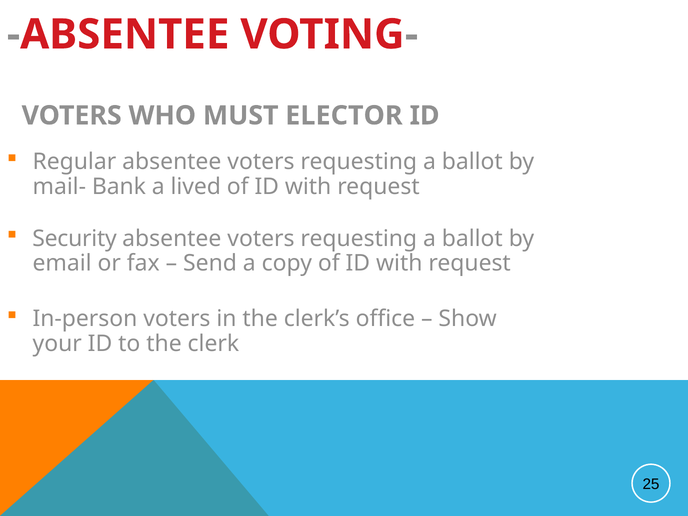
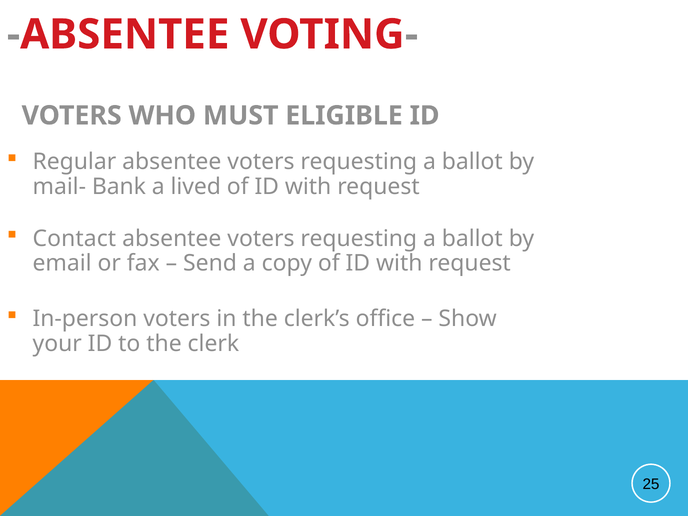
ELECTOR: ELECTOR -> ELIGIBLE (344, 116)
Security: Security -> Contact (74, 239)
